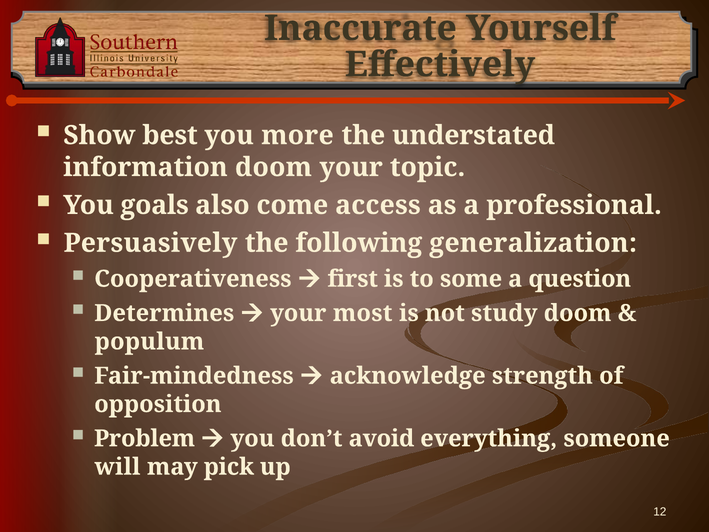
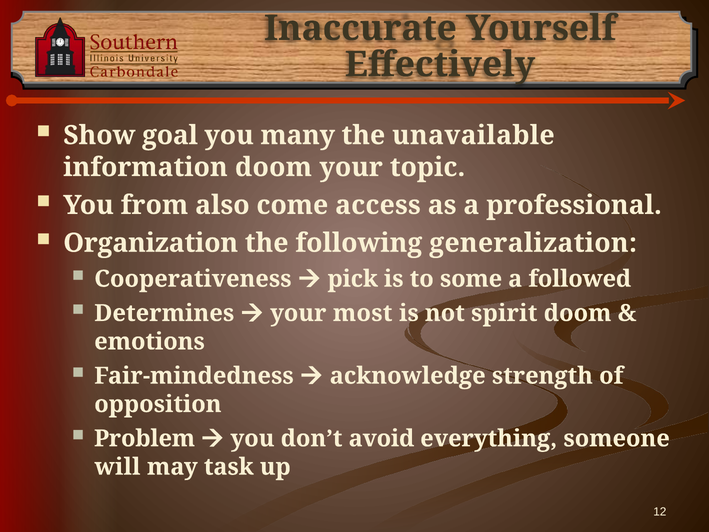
best: best -> goal (170, 135)
more: more -> many (298, 135)
understated: understated -> unavailable (473, 135)
goals: goals -> from (154, 205)
Persuasively: Persuasively -> Organization (151, 243)
first: first -> pick (353, 279)
question: question -> followed (580, 279)
study: study -> spirit (504, 313)
populum: populum -> emotions (150, 341)
pick: pick -> task (229, 467)
